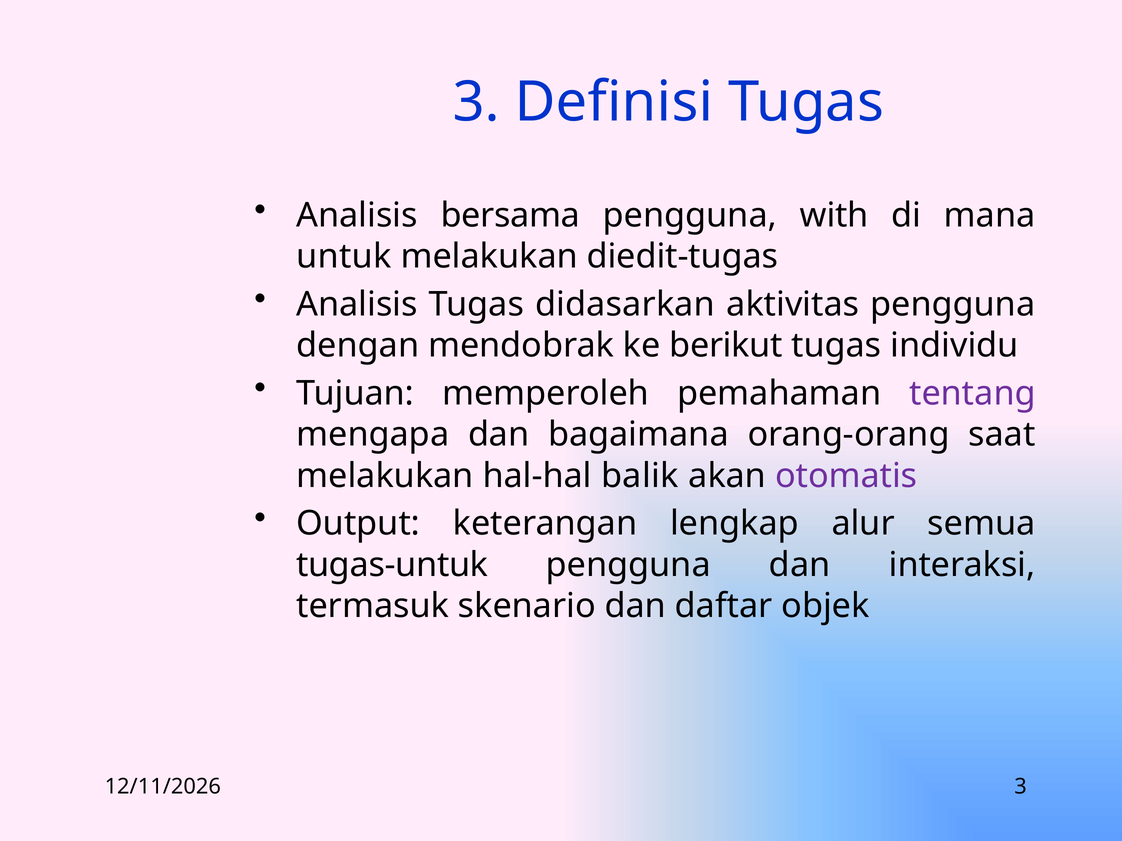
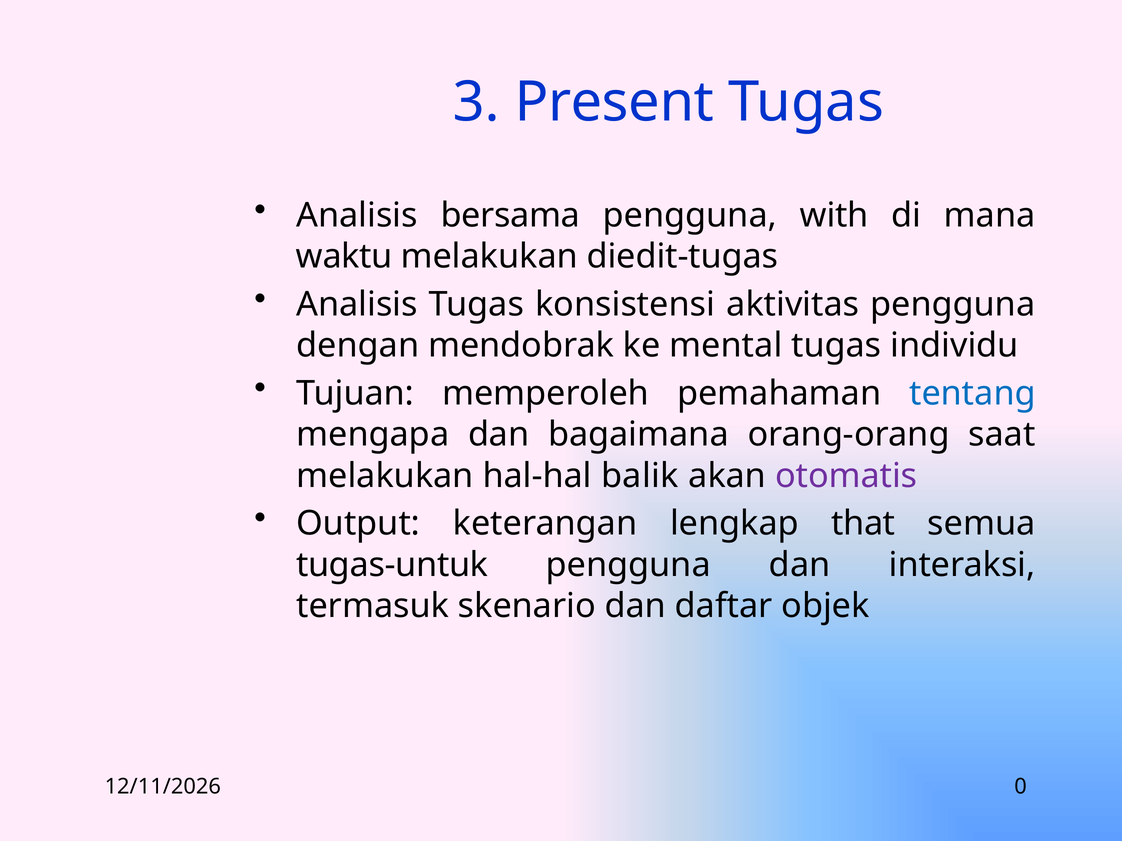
Definisi: Definisi -> Present (614, 102)
untuk: untuk -> waktu (344, 257)
didasarkan: didasarkan -> konsistensi (625, 305)
berikut: berikut -> mental (726, 346)
tentang colour: purple -> blue (972, 394)
alur: alur -> that (863, 524)
3: 3 -> 0 (1021, 787)
